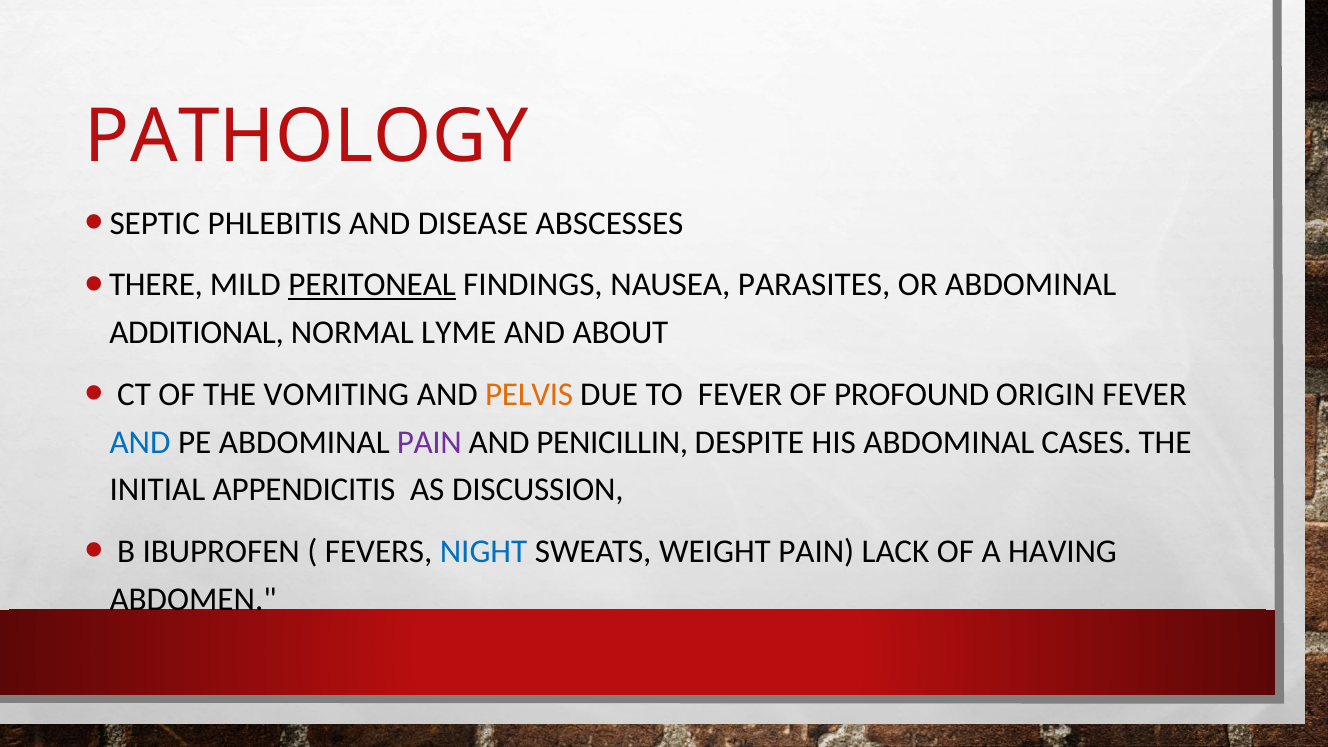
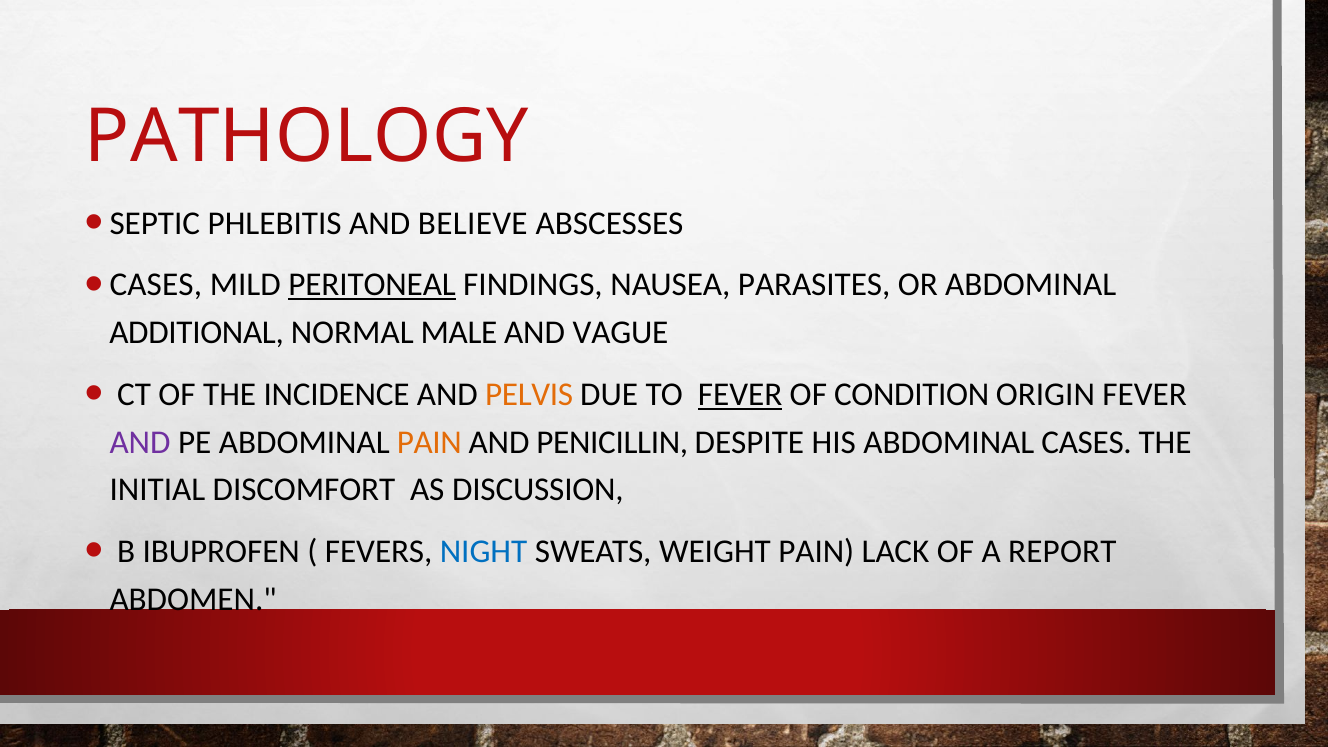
DISEASE: DISEASE -> BELIEVE (473, 223)
THERE: THERE -> CASES (156, 285)
LYME: LYME -> MALE (459, 333)
ABOUT: ABOUT -> VAGUE (620, 333)
VOMITING: VOMITING -> INCIDENCE (337, 394)
FEVER underline: none -> present (740, 394)
PROFOUND: PROFOUND -> CONDITION (912, 394)
AND colour: blue -> purple (140, 442)
PAIN colour: purple -> orange (429, 442)
APPENDICITIS: APPENDICITIS -> DISCOMFORT (304, 490)
HAVING: HAVING -> REPORT (1062, 552)
